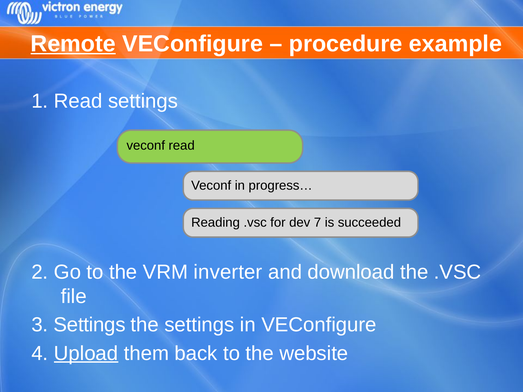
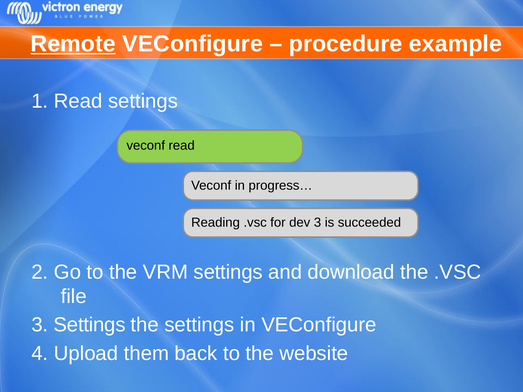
dev 7: 7 -> 3 (318, 223)
VRM inverter: inverter -> settings (228, 272)
Upload underline: present -> none (86, 354)
